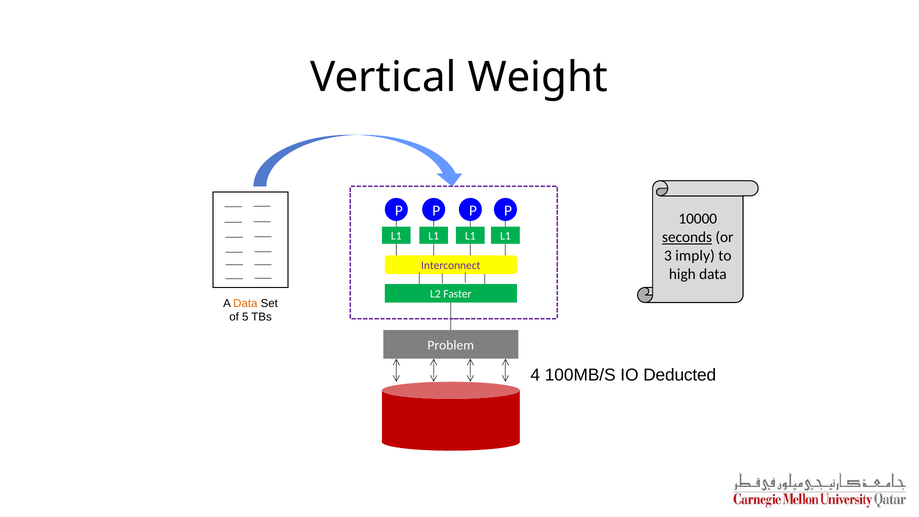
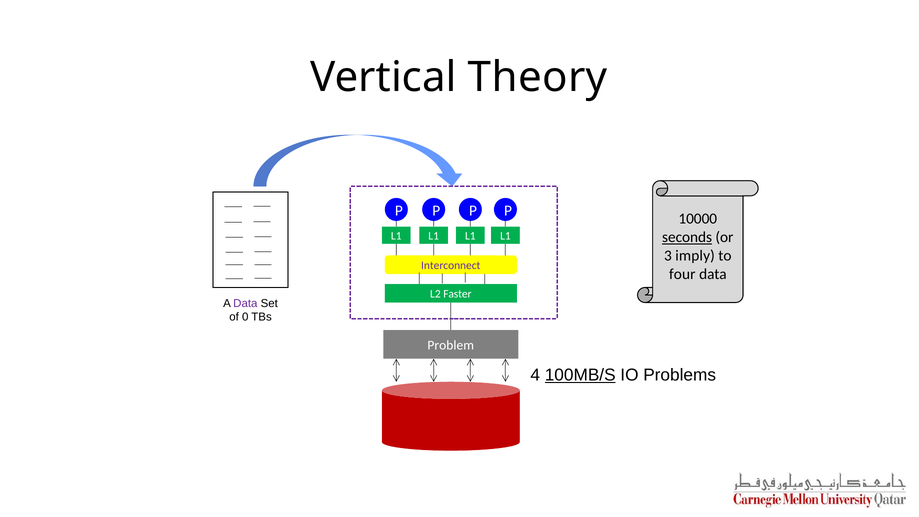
Weight: Weight -> Theory (538, 77)
high: high -> four (682, 274)
Data colour: orange -> purple (245, 303)
5: 5 -> 0 (245, 317)
100MB/S underline: none -> present (580, 375)
Deducted: Deducted -> Problems (680, 375)
